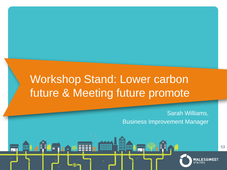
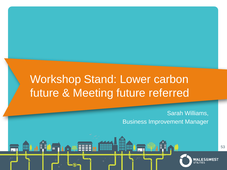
promote: promote -> referred (169, 93)
